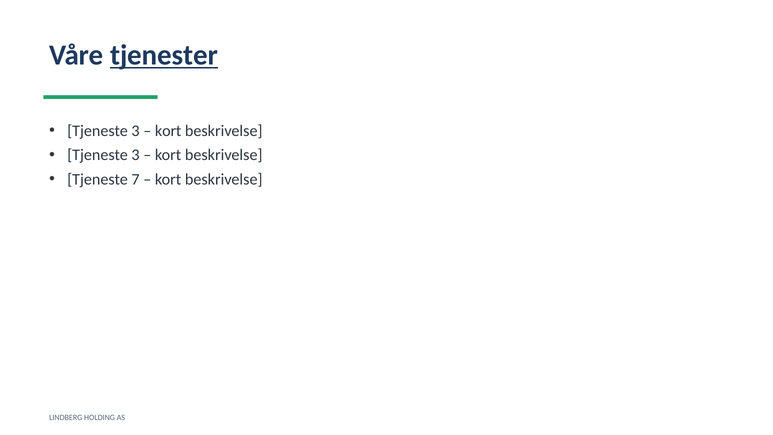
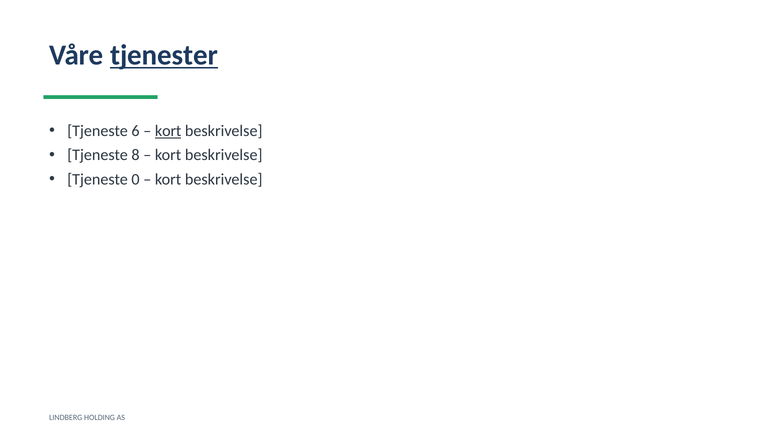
3: 3 -> 6 (136, 131)
kort underline: none -> present (168, 131)
3: 3 -> 8 (136, 155)
7: 7 -> 0 (136, 179)
